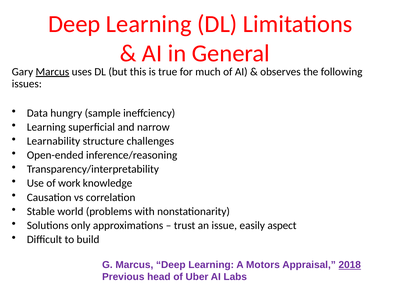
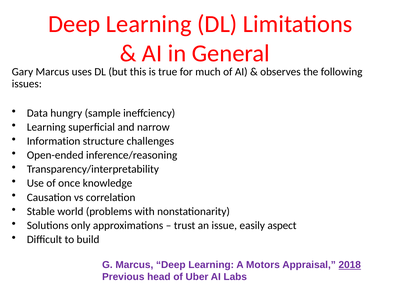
Marcus underline: present -> none (52, 72)
Learnability: Learnability -> Information (54, 141)
work: work -> once (69, 183)
